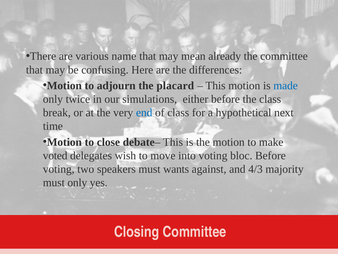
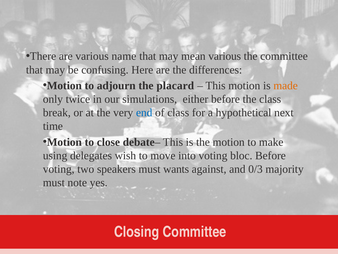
mean already: already -> various (225, 56)
made colour: blue -> orange (286, 85)
voted: voted -> using (55, 155)
4/3: 4/3 -> 0/3 (255, 169)
must only: only -> note (77, 182)
